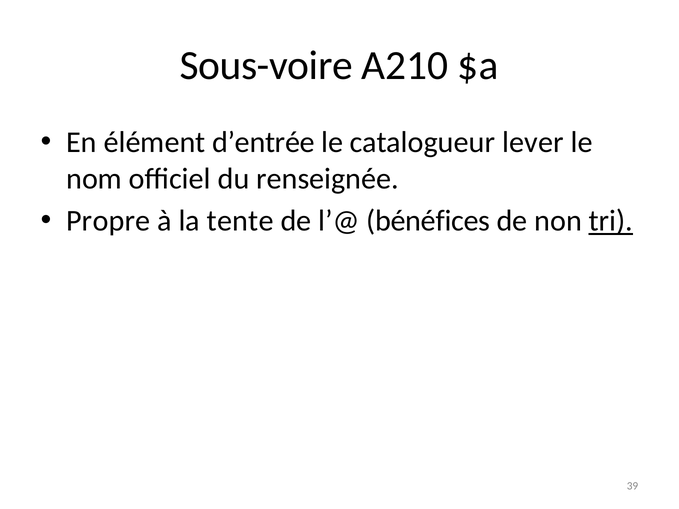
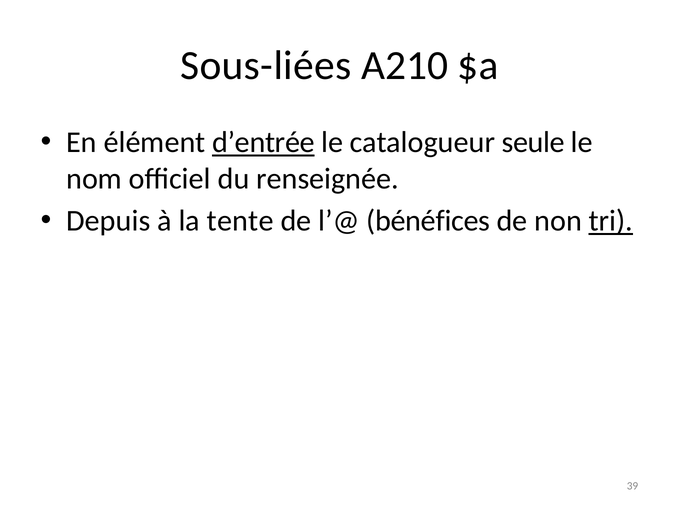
Sous-voire: Sous-voire -> Sous-liées (266, 66)
d’entrée underline: none -> present (263, 142)
lever: lever -> seule (533, 142)
Propre: Propre -> Depuis (108, 221)
